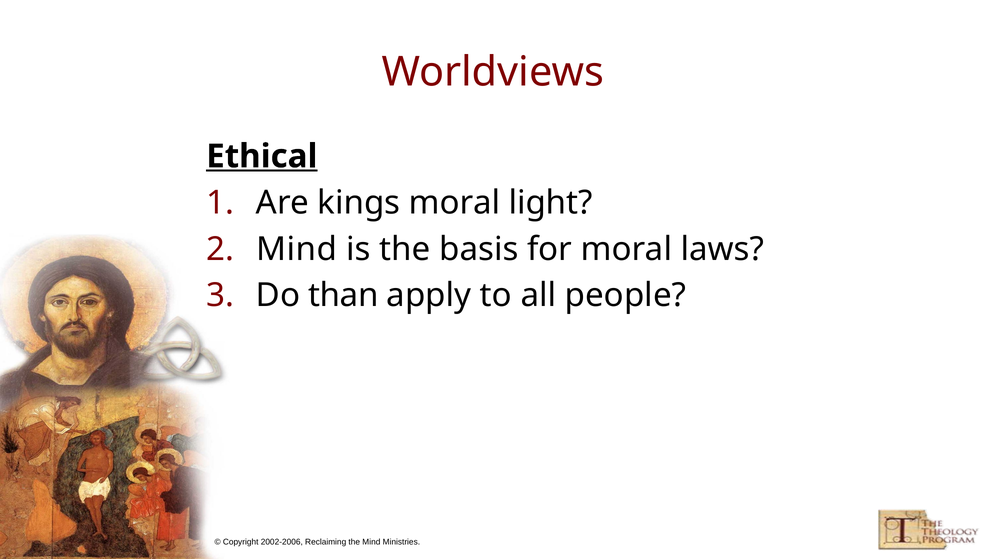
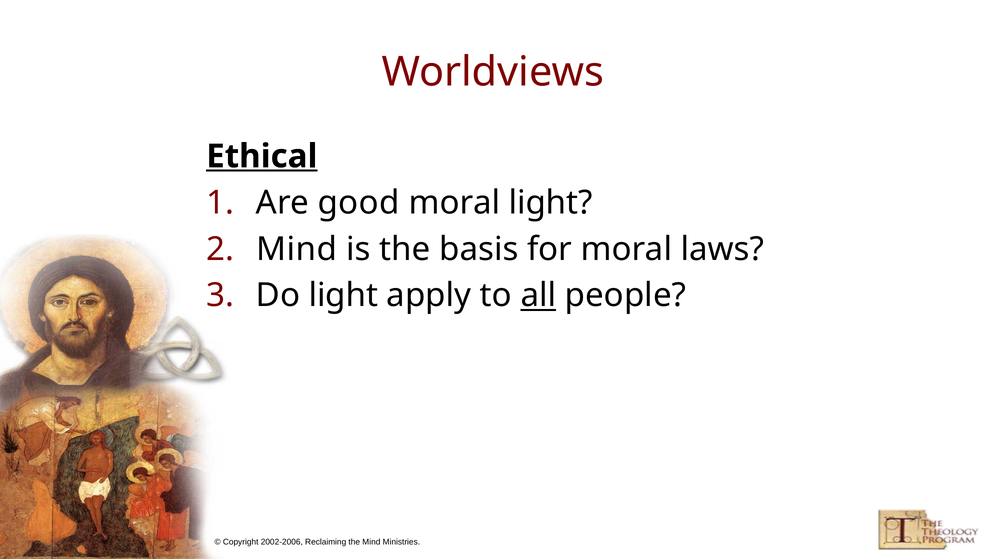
kings: kings -> good (359, 203)
Do than: than -> light (343, 296)
all underline: none -> present (538, 296)
